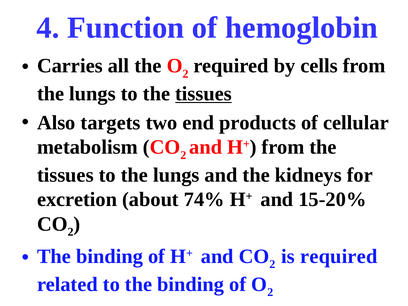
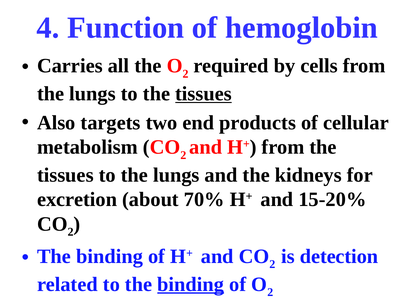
74%: 74% -> 70% (204, 200)
is required: required -> detection (339, 256)
binding underline: none -> present (191, 284)
